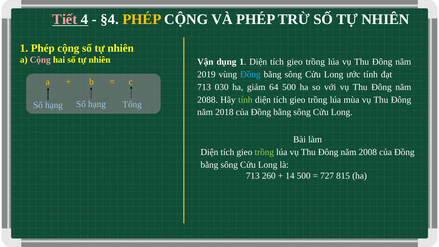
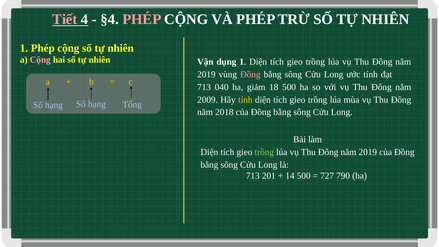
PHÉP colour: yellow -> pink (142, 19)
Đồng colour: light blue -> pink (250, 74)
030: 030 -> 040 (222, 87)
64: 64 -> 18 (274, 87)
2088: 2088 -> 2009 (207, 100)
tính colour: light green -> yellow (245, 100)
2008: 2008 -> 2019 (368, 152)
260: 260 -> 201 (269, 176)
815: 815 -> 790 (343, 176)
